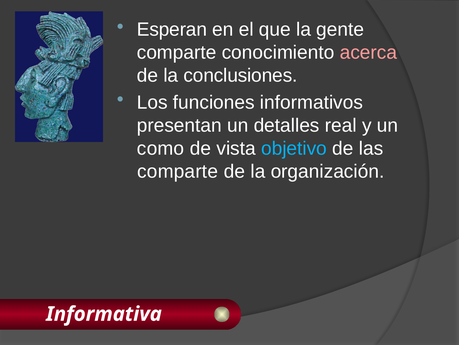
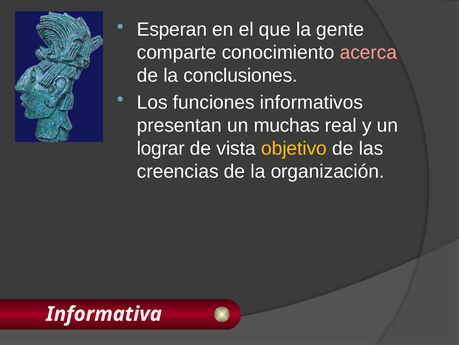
detalles: detalles -> muchas (287, 125)
como: como -> lograr (161, 148)
objetivo colour: light blue -> yellow (294, 148)
comparte: comparte -> creencias (178, 171)
